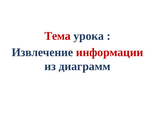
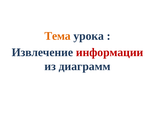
Тема colour: red -> orange (58, 36)
